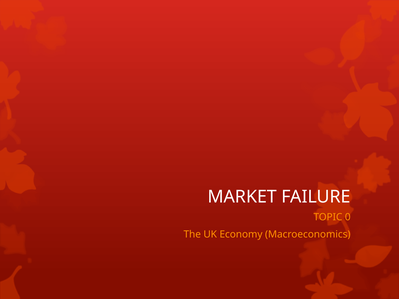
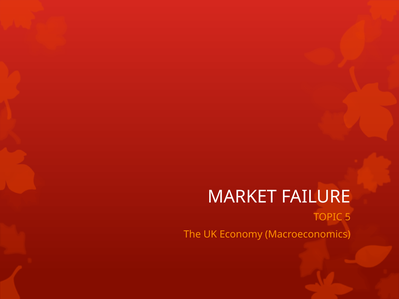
0: 0 -> 5 (348, 217)
